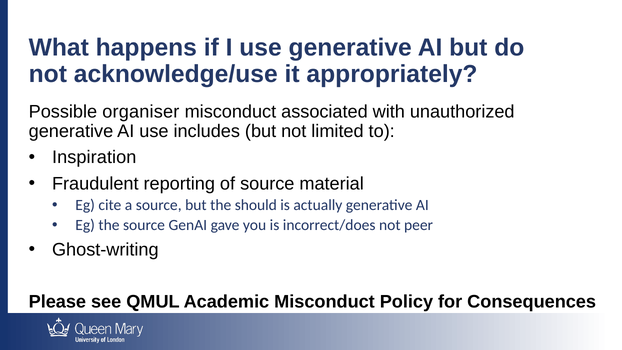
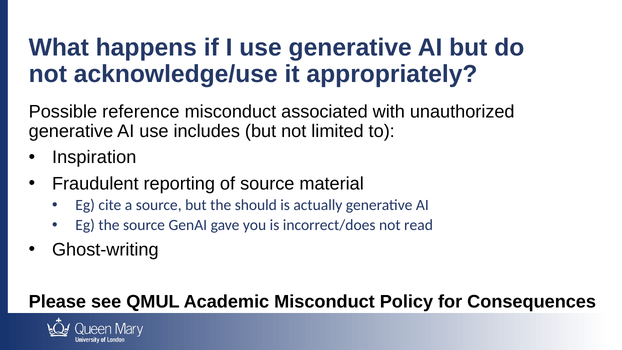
organiser: organiser -> reference (141, 112)
peer: peer -> read (419, 225)
